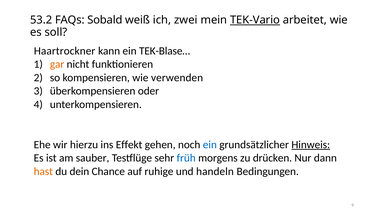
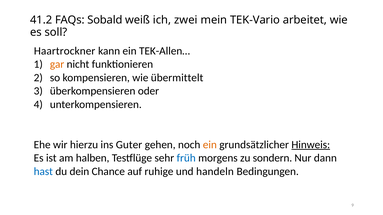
53.2: 53.2 -> 41.2 (41, 20)
TEK-Vario underline: present -> none (255, 20)
TEK-Blase…: TEK-Blase… -> TEK-Allen… (165, 51)
verwenden: verwenden -> übermittelt (177, 78)
Effekt: Effekt -> Guter (129, 145)
ein colour: blue -> orange (210, 145)
sauber: sauber -> halben (93, 158)
drücken: drücken -> sondern (272, 158)
hast colour: orange -> blue (43, 172)
